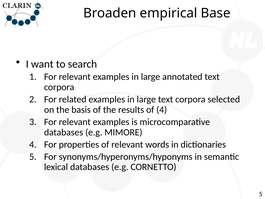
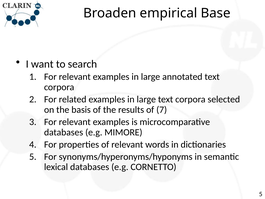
of 4: 4 -> 7 (162, 110)
